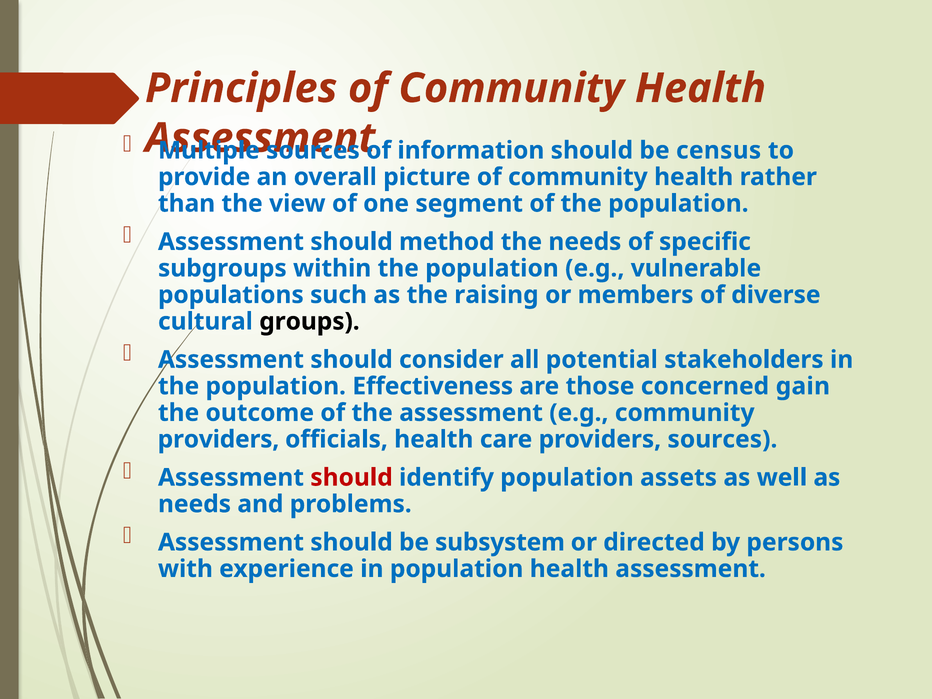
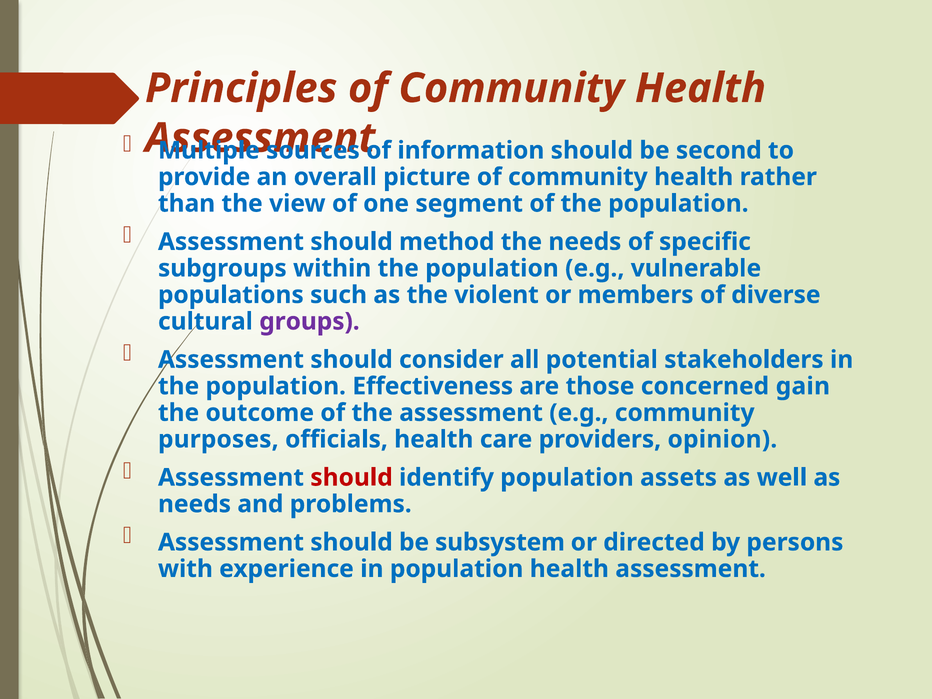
census: census -> second (719, 150)
raising: raising -> violent (497, 295)
groups colour: black -> purple (309, 321)
providers: providers -> purposes (218, 439)
providers sources: sources -> opinion (722, 439)
